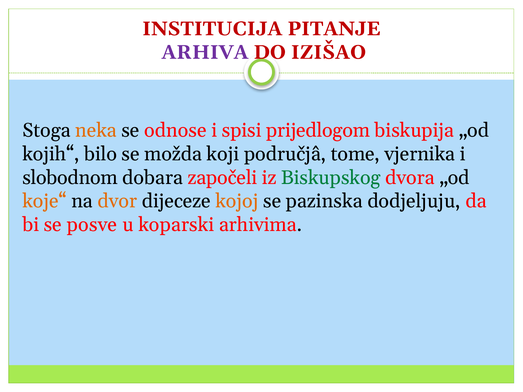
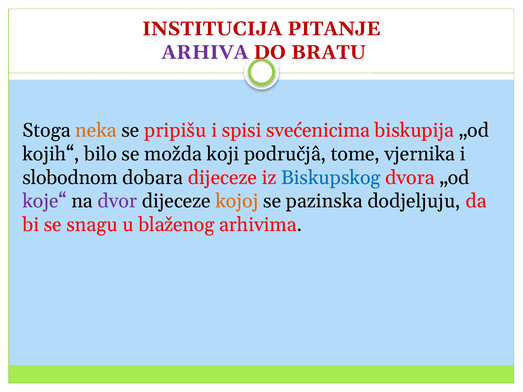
IZIŠAO: IZIŠAO -> BRATU (329, 52)
odnose: odnose -> pripišu (175, 131)
prijedlogom: prijedlogom -> svećenicima (318, 131)
dobara započeli: započeli -> dijeceze (222, 178)
Biskupskog colour: green -> blue (331, 178)
koje“ colour: orange -> purple (45, 201)
dvor colour: orange -> purple (117, 201)
posve: posve -> snagu (92, 225)
koparski: koparski -> blaženog (176, 225)
